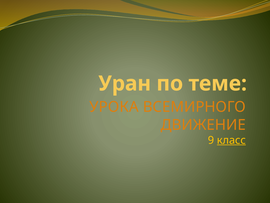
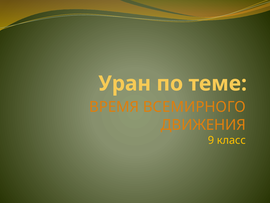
УРОКА: УРОКА -> ВРЕМЯ (114, 107)
ДВИЖЕНИЕ: ДВИЖЕНИЕ -> ДВИЖЕНИЯ (203, 125)
класс underline: present -> none (231, 140)
